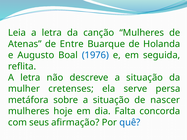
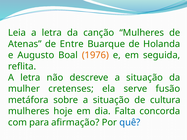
1976 colour: blue -> orange (95, 55)
persa: persa -> fusão (168, 89)
nascer: nascer -> cultura (165, 100)
seus: seus -> para (39, 123)
